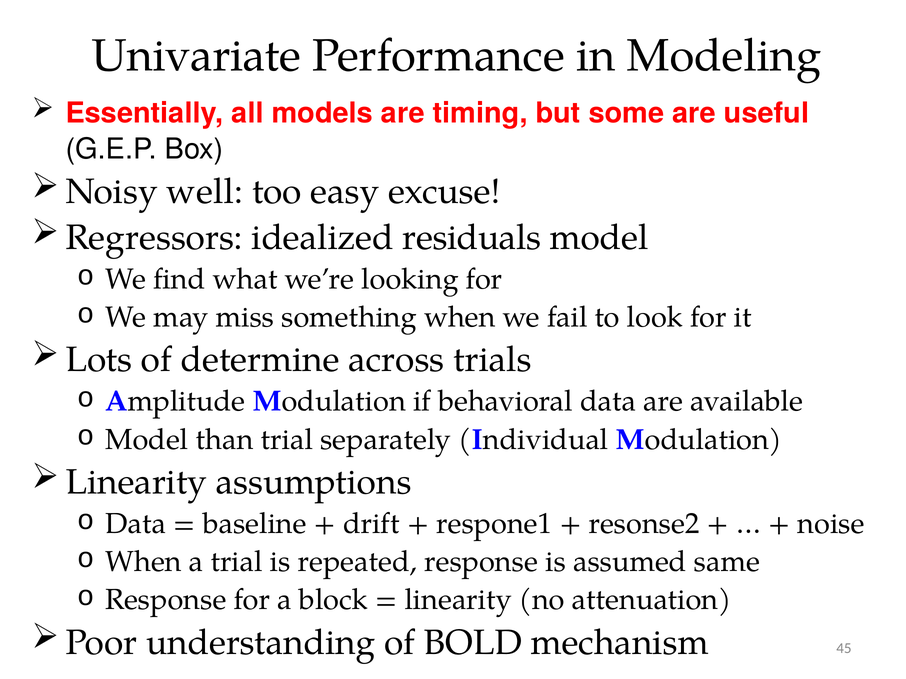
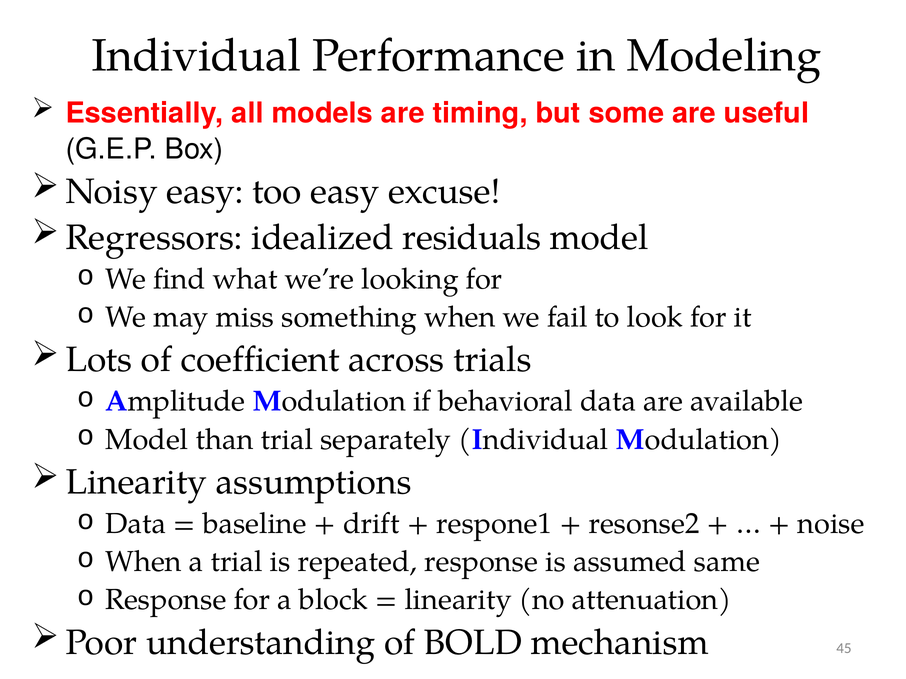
Univariate: Univariate -> Individual (196, 56)
Noisy well: well -> easy (205, 192)
determine: determine -> coefficient (260, 360)
